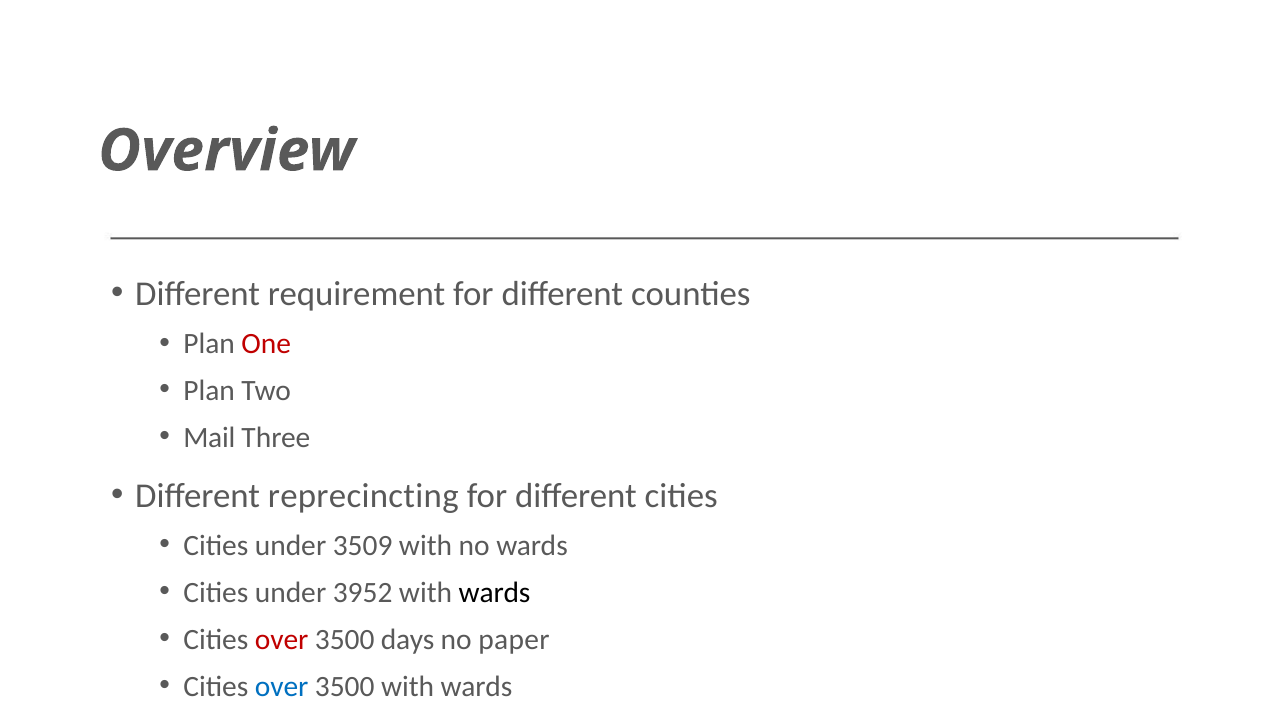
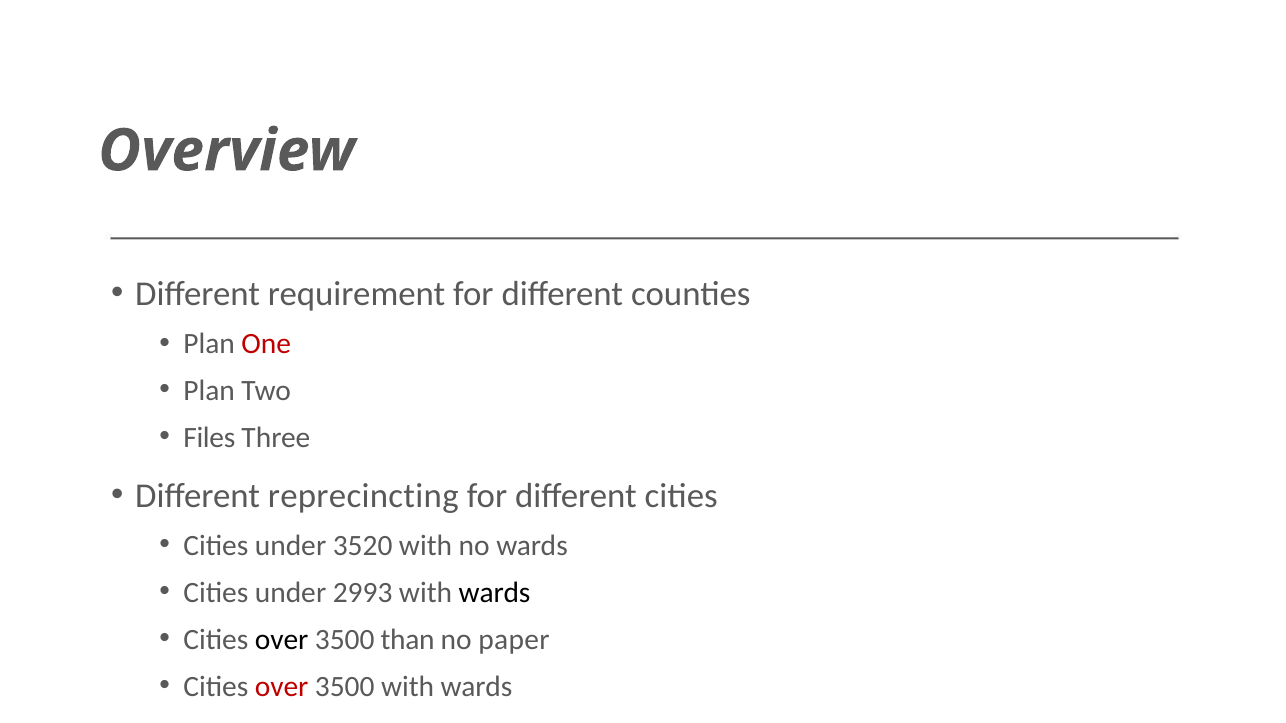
Mail: Mail -> Files (209, 438)
3509: 3509 -> 3520 (363, 546)
3952: 3952 -> 2993 (363, 593)
over colour: red -> black (282, 640)
days: days -> than (408, 640)
over colour: blue -> red (282, 687)
